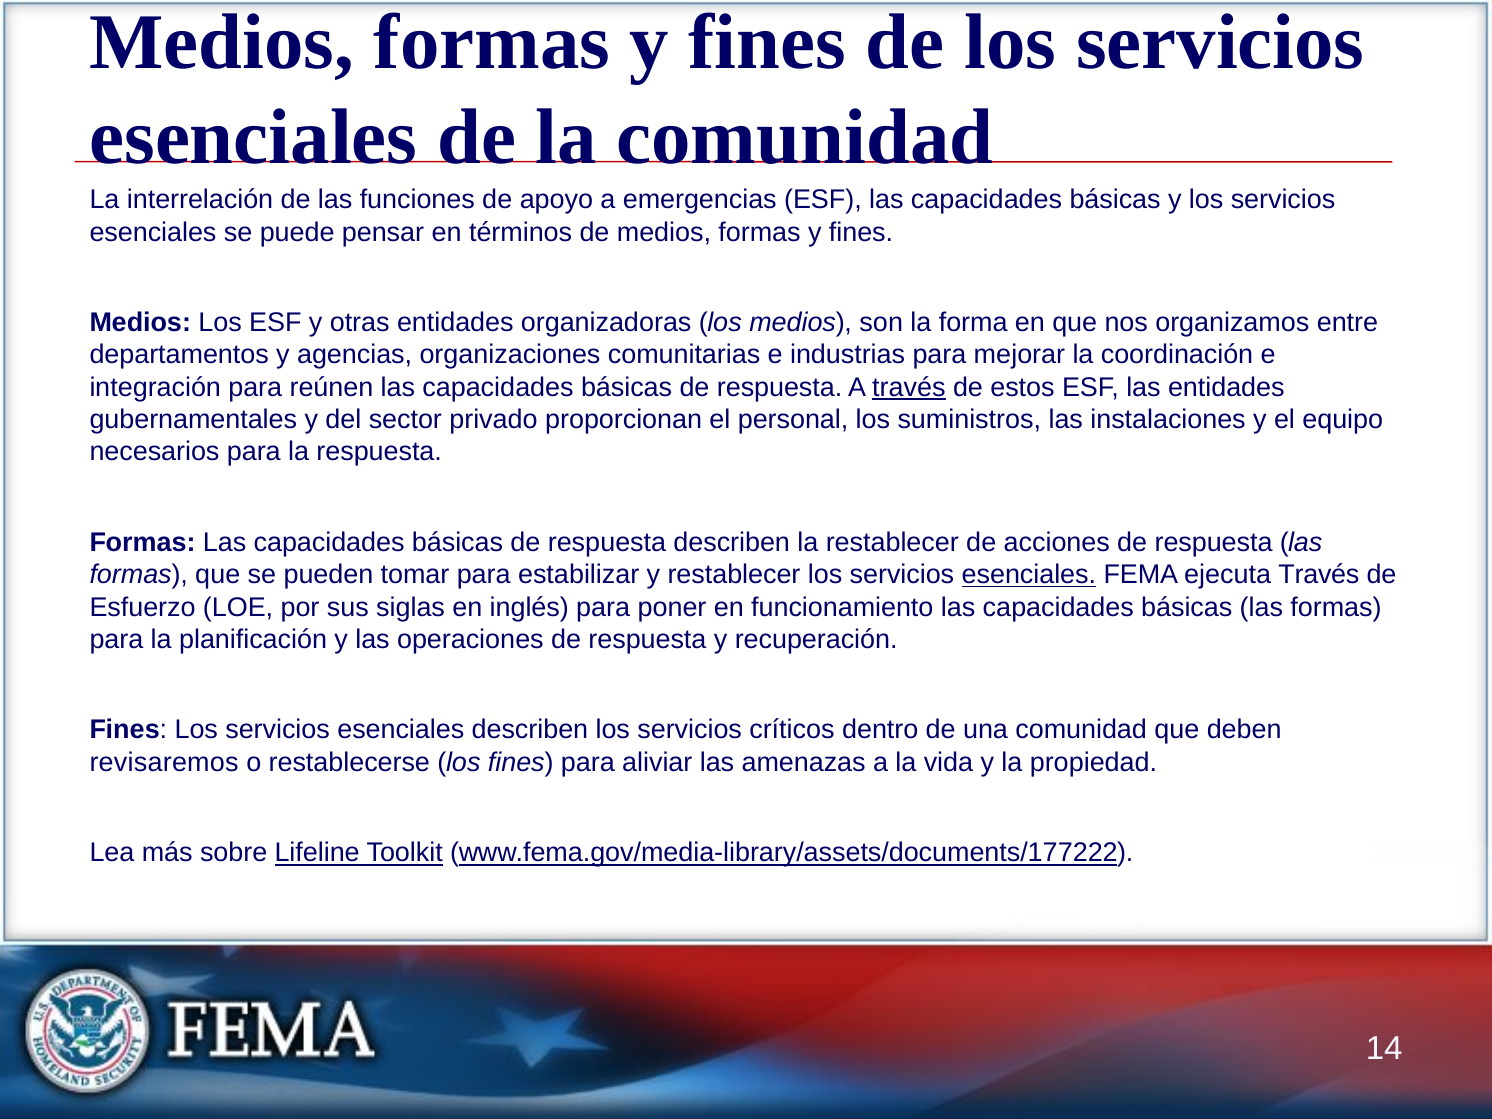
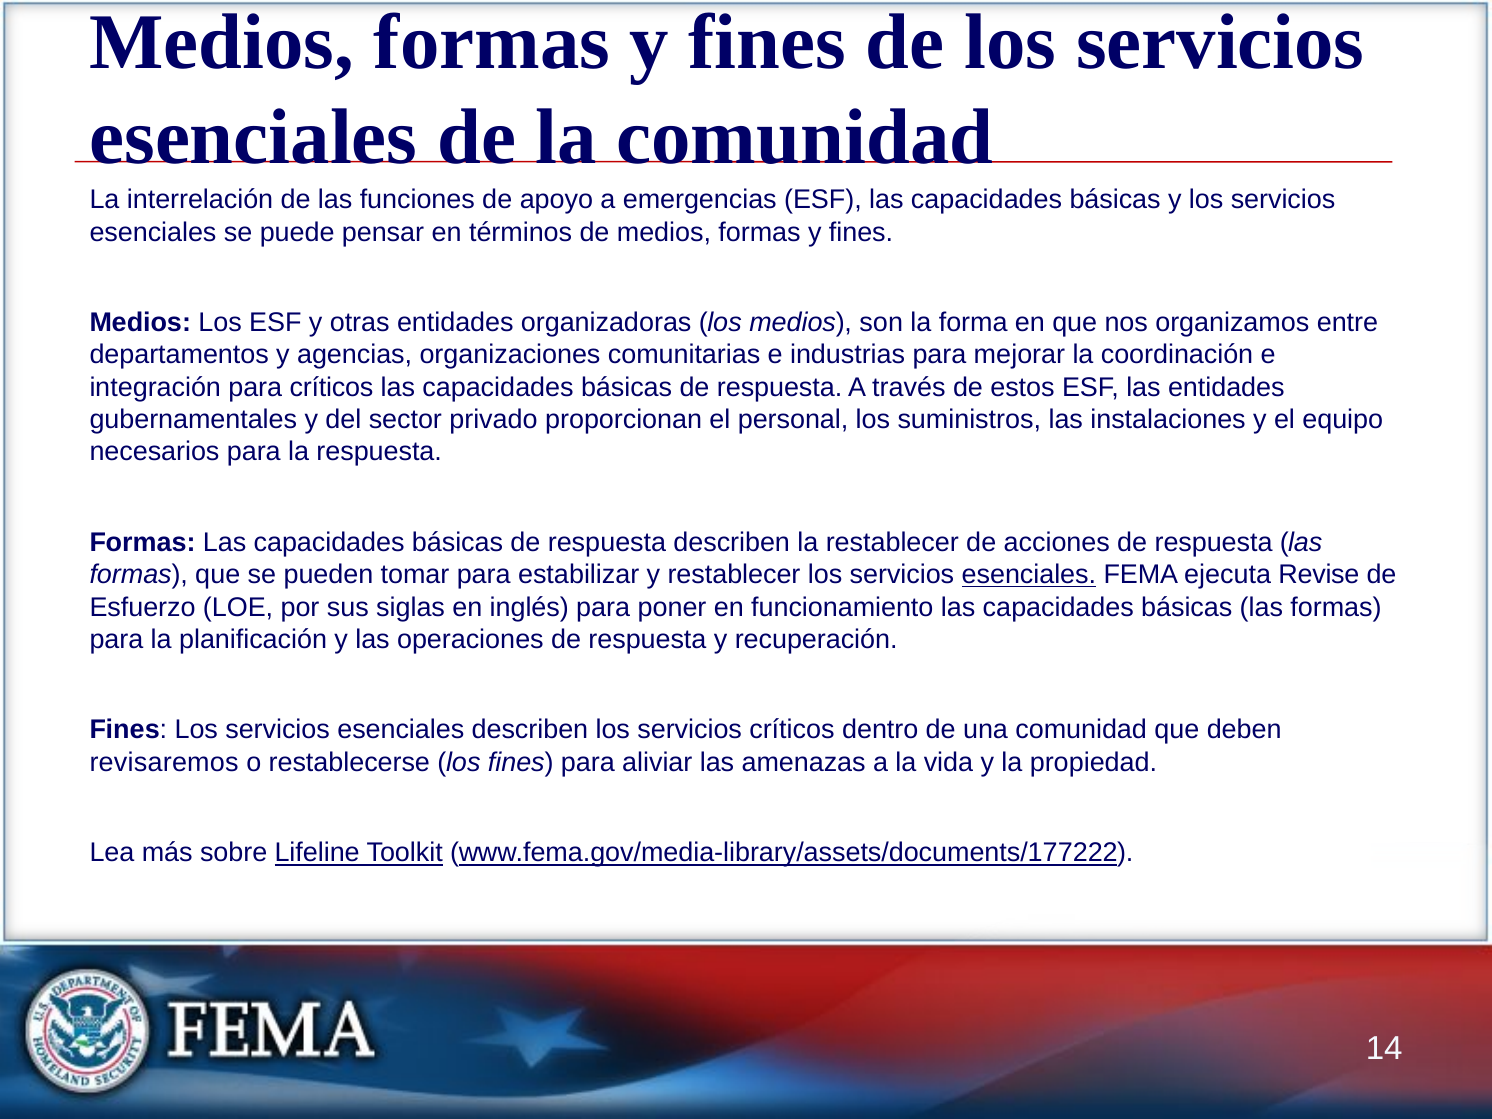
para reúnen: reúnen -> críticos (332, 387)
través underline: present -> none (909, 387)
ejecuta Través: Través -> Revise (1319, 575)
